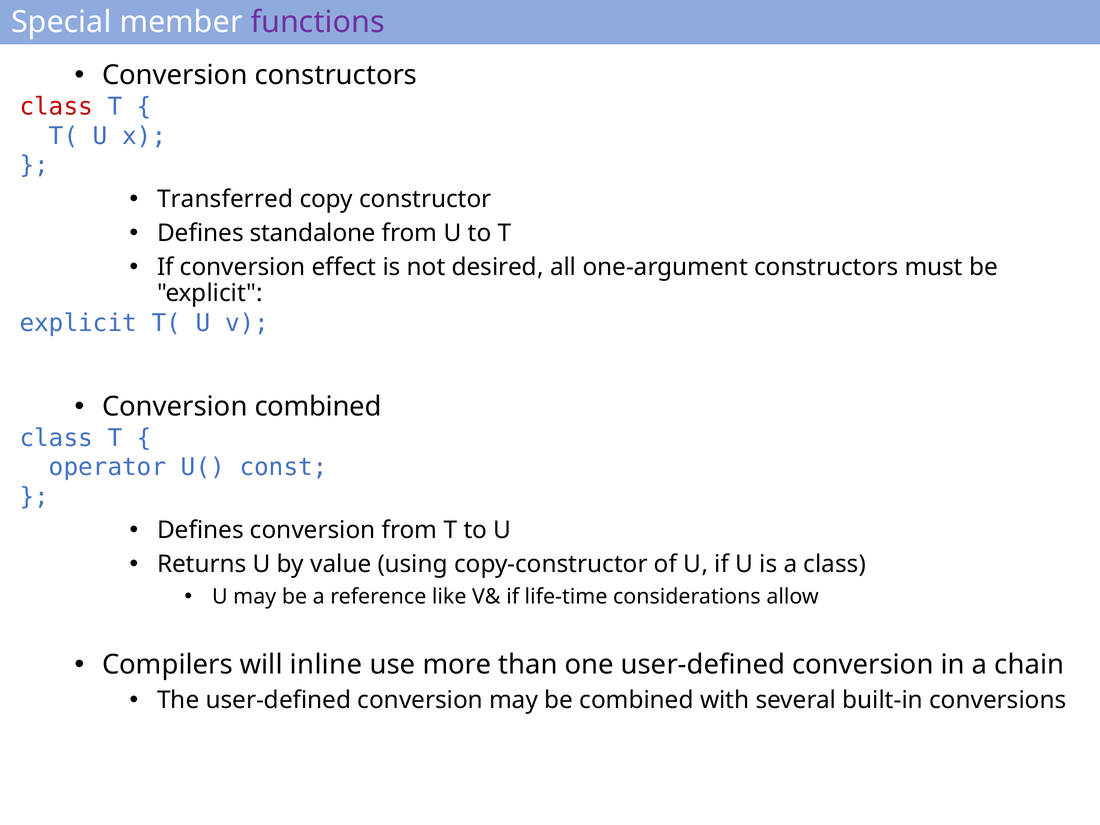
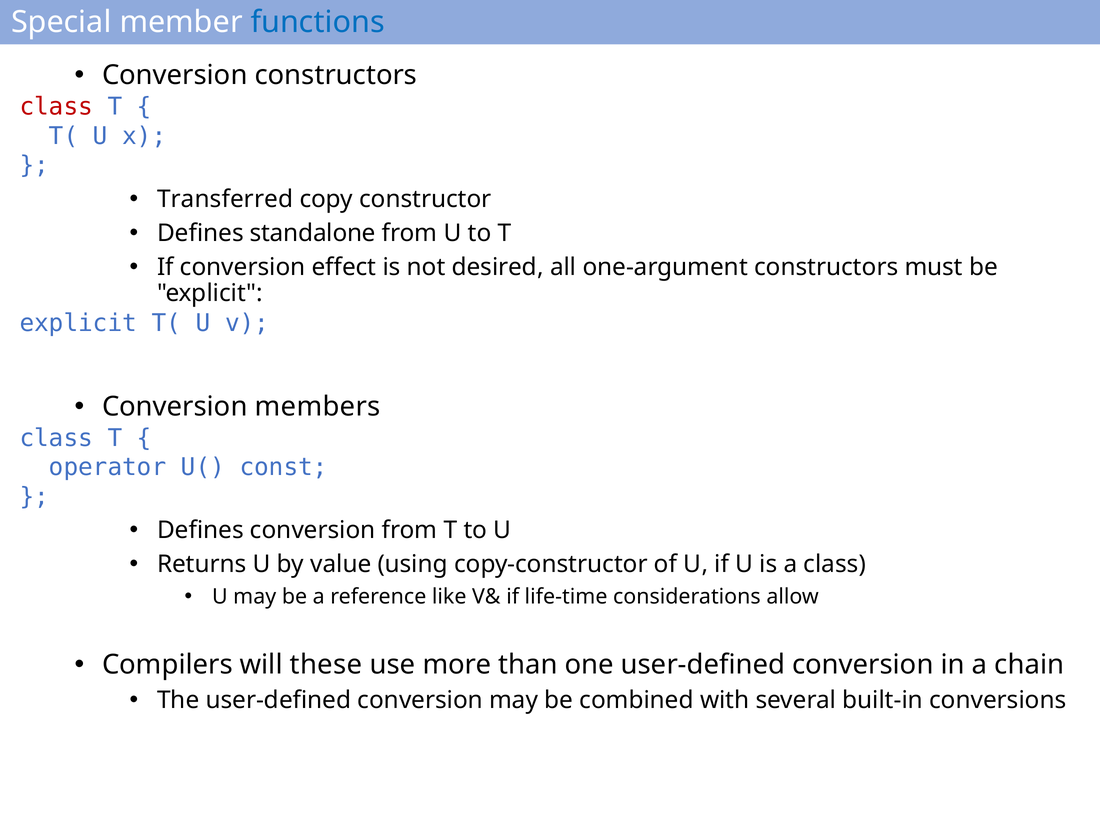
functions colour: purple -> blue (318, 22)
Conversion combined: combined -> members (318, 407)
inline: inline -> these (326, 665)
